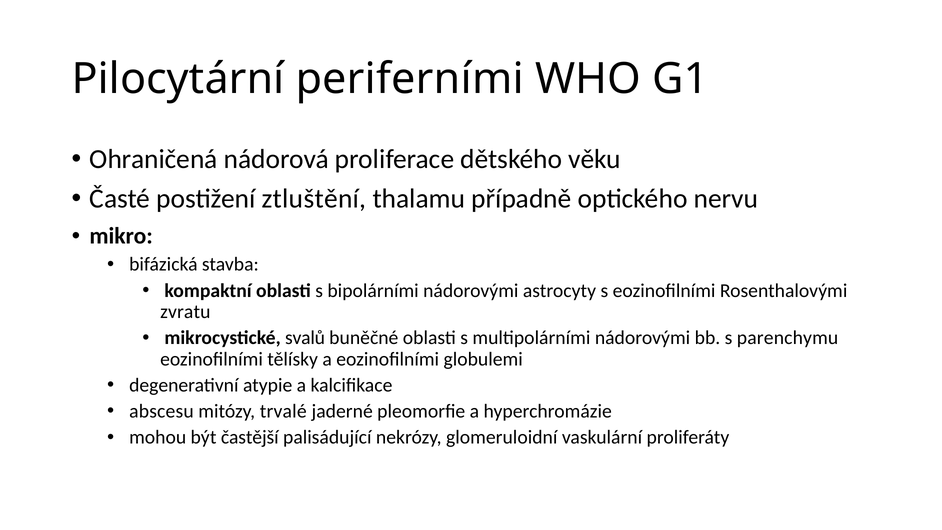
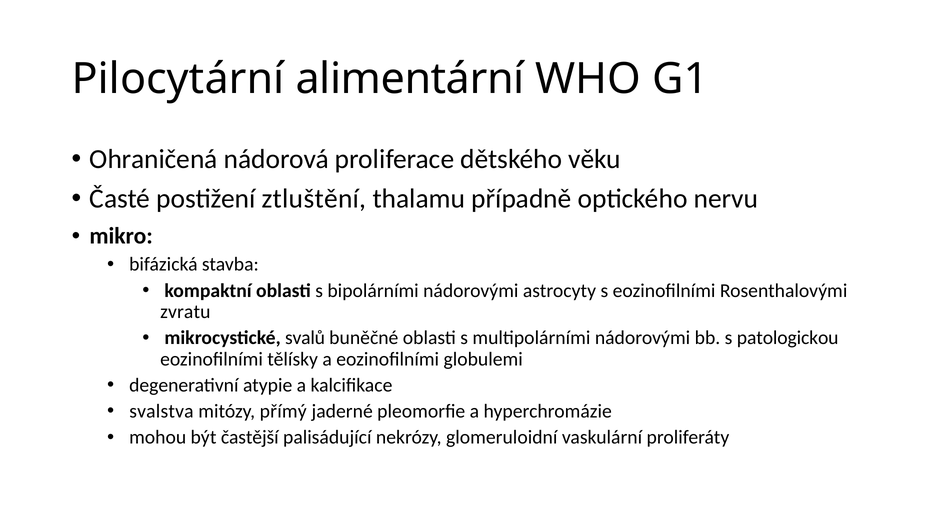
periferními: periferními -> alimentární (410, 79)
parenchymu: parenchymu -> patologickou (788, 338)
abscesu: abscesu -> svalstva (161, 411)
trvalé: trvalé -> přímý (283, 411)
